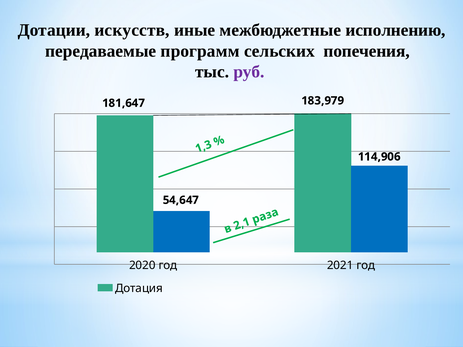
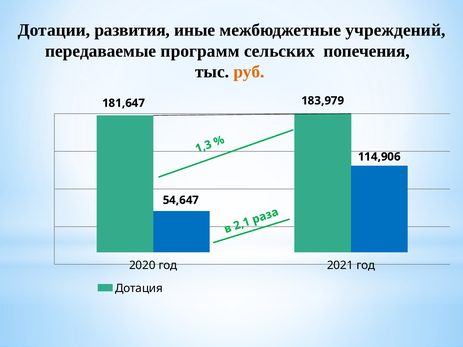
искусств: искусств -> развития (132, 30)
исполнению: исполнению -> учреждений (395, 30)
руб colour: purple -> orange (249, 72)
